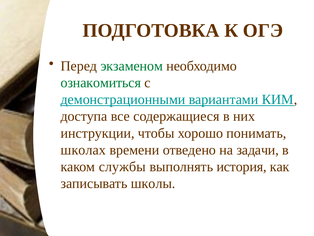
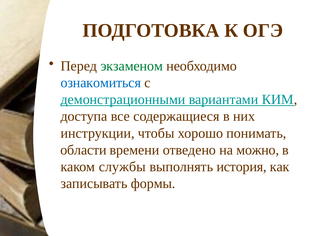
ознакомиться colour: green -> blue (101, 83)
школах: школах -> области (83, 150)
задачи: задачи -> можно (258, 150)
школы: школы -> формы (153, 183)
